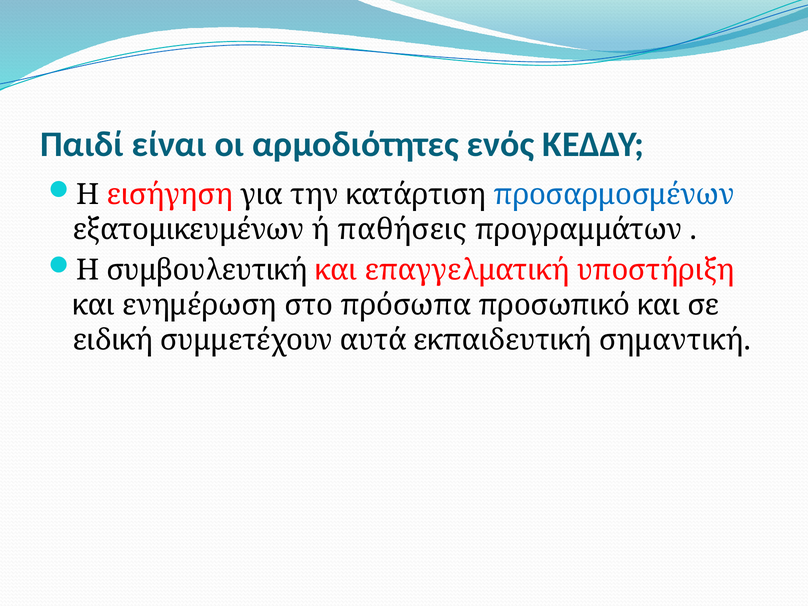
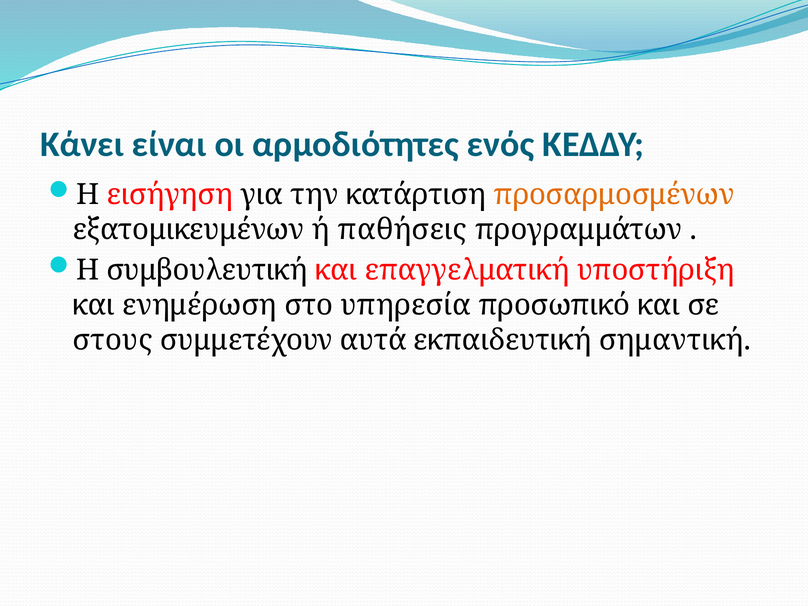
Παιδί: Παιδί -> Κάνει (82, 144)
προσαρμοσμένων colour: blue -> orange (614, 195)
πρόσωπα: πρόσωπα -> υπηρεσία (406, 305)
ειδική: ειδική -> στους (113, 340)
